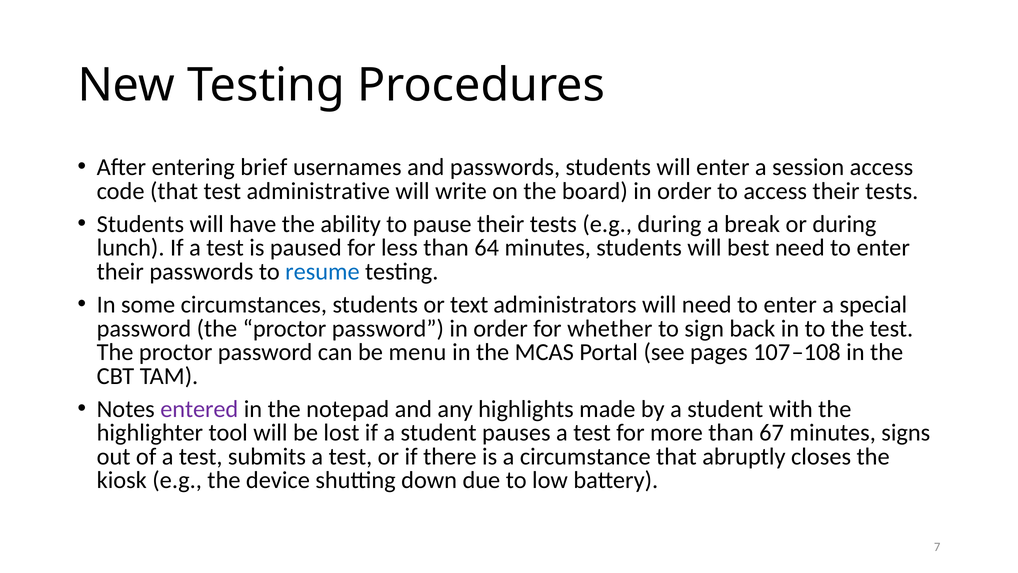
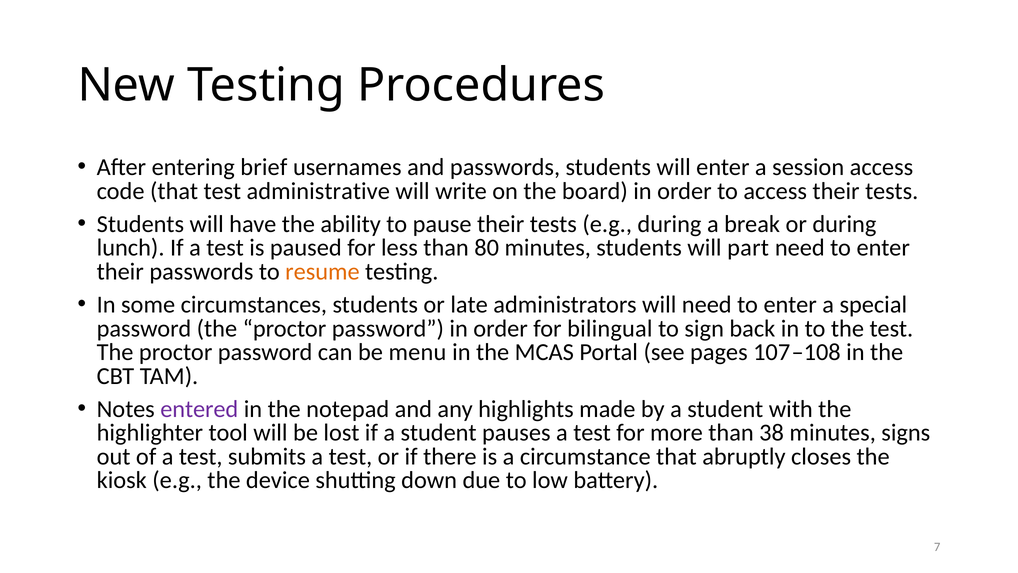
64: 64 -> 80 (487, 248)
best: best -> part (748, 248)
resume colour: blue -> orange (322, 271)
text: text -> late (469, 305)
whether: whether -> bilingual (610, 328)
67: 67 -> 38 (772, 433)
